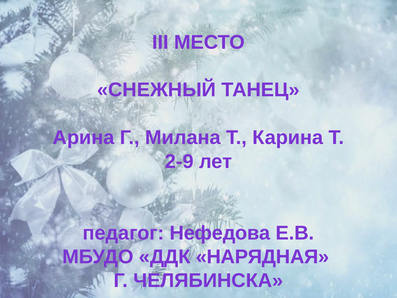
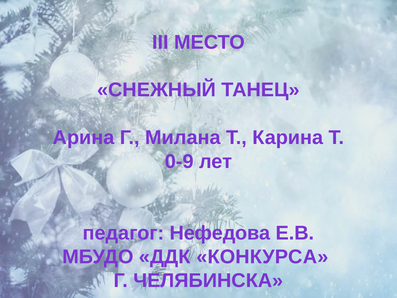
2-9: 2-9 -> 0-9 (179, 161)
НАРЯДНАЯ: НАРЯДНАЯ -> КОНКУРСА (262, 257)
